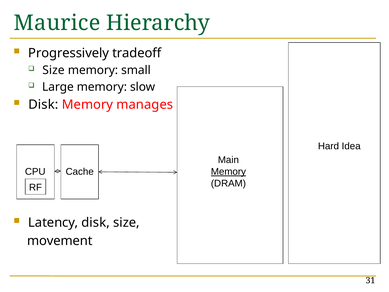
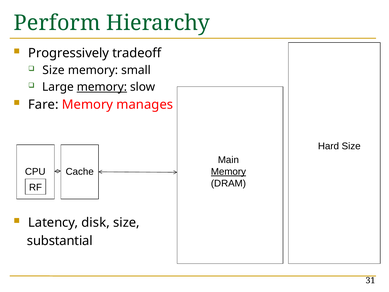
Maurice: Maurice -> Perform (57, 23)
memory underline: none -> present (102, 87)
Disk: Disk -> Fare (43, 104)
Hard Idea: Idea -> Size (351, 146)
movement: movement -> substantial (60, 241)
